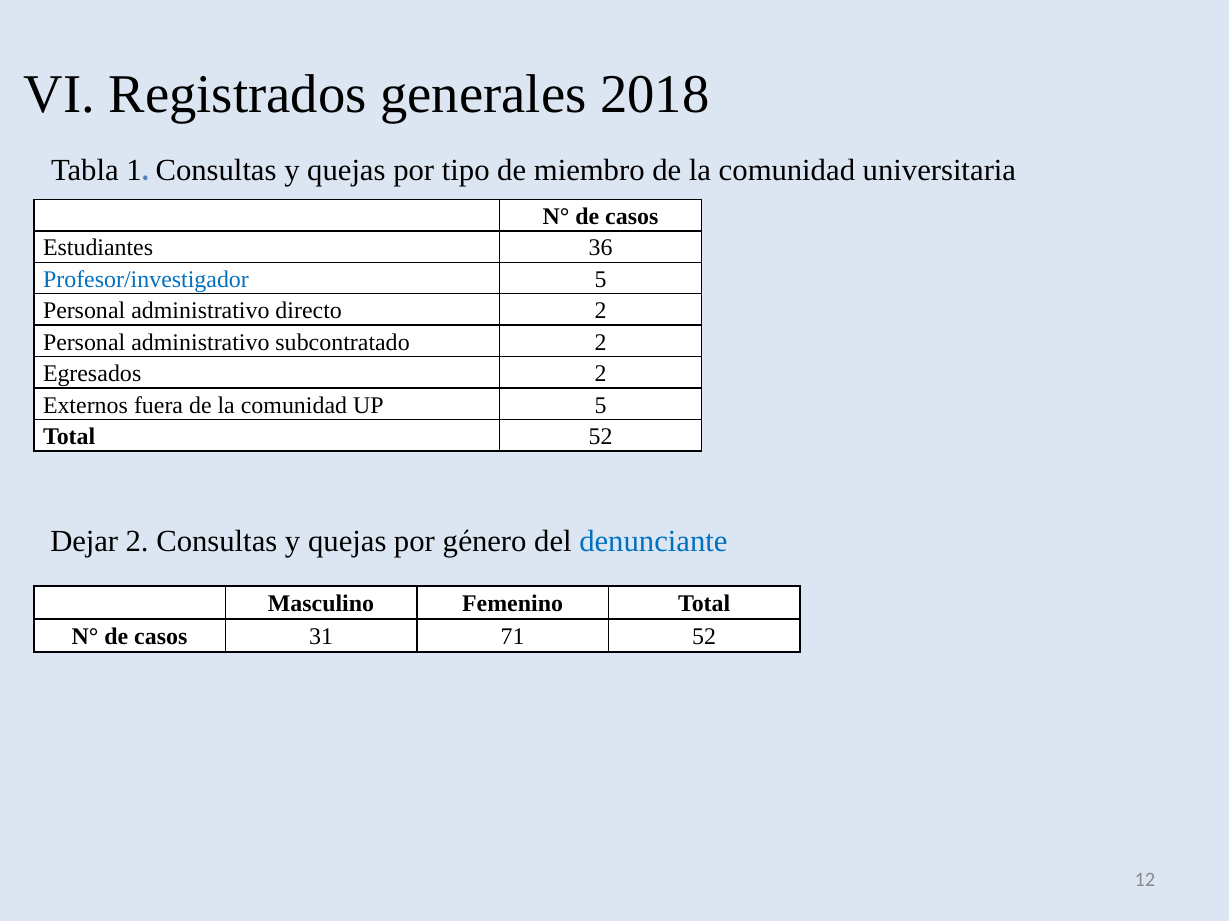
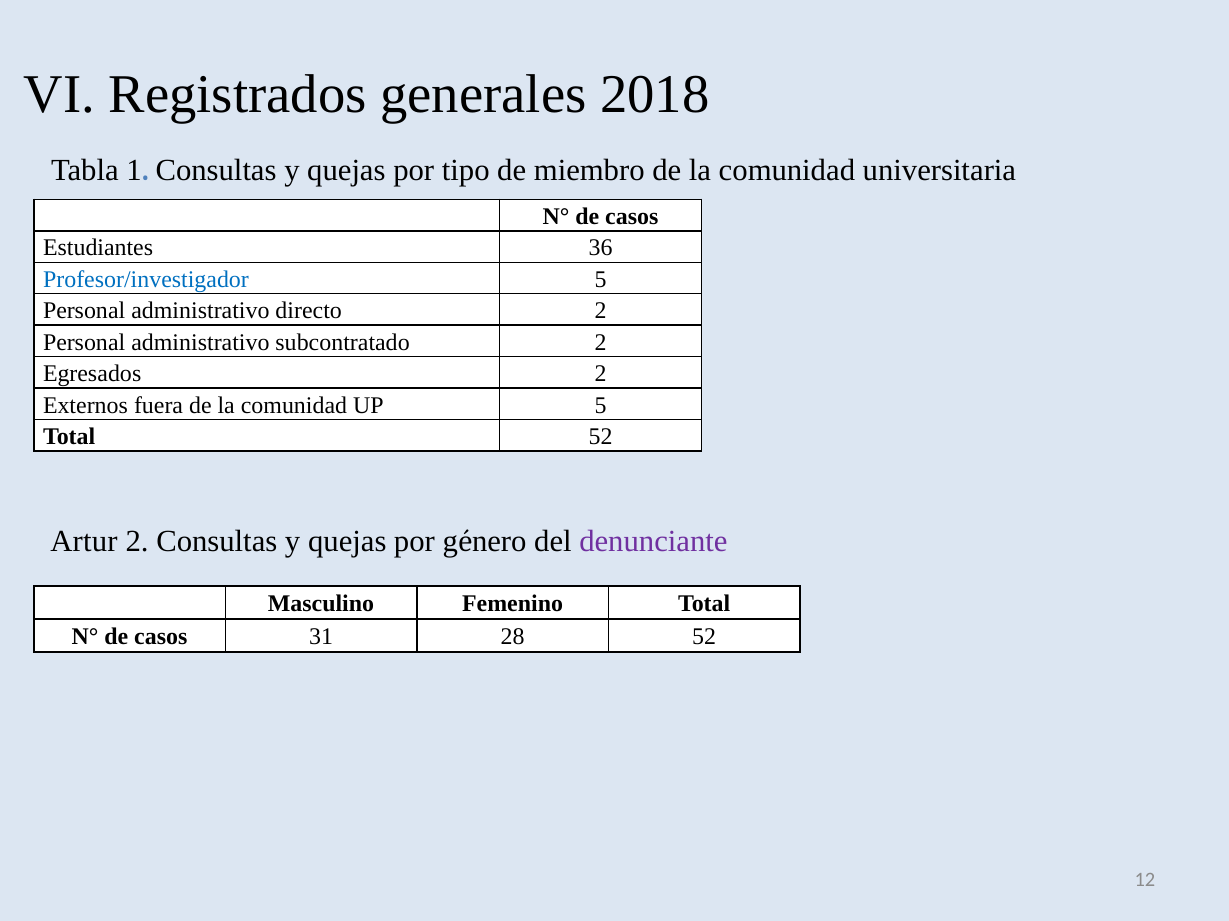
Dejar: Dejar -> Artur (84, 541)
denunciante colour: blue -> purple (653, 541)
71: 71 -> 28 (513, 637)
